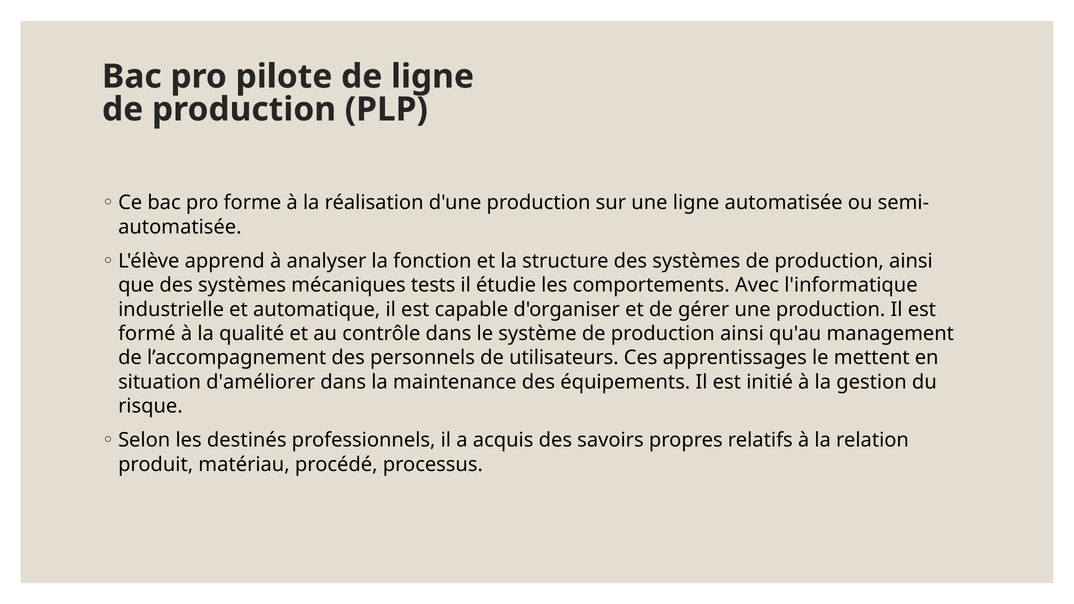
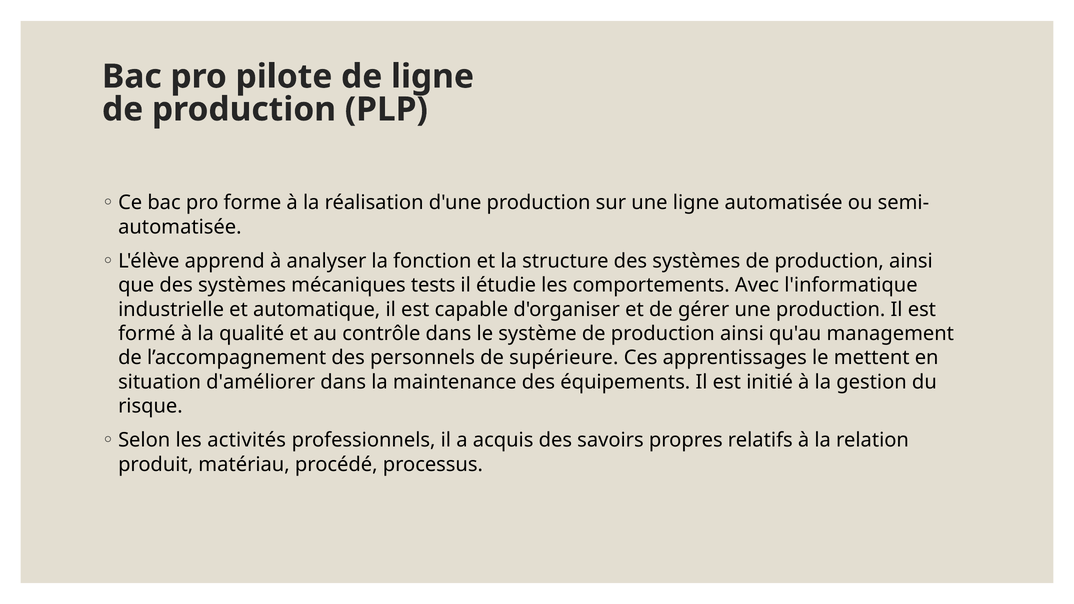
utilisateurs: utilisateurs -> supérieure (564, 358)
destinés: destinés -> activités (247, 440)
